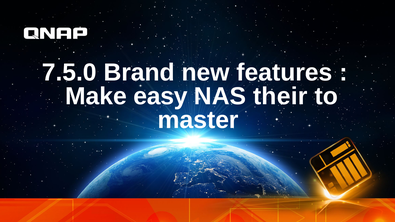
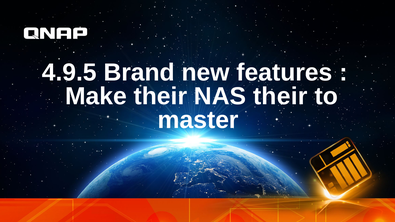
7.5.0: 7.5.0 -> 4.9.5 (69, 73)
Make easy: easy -> their (160, 96)
